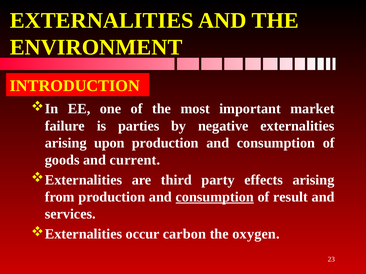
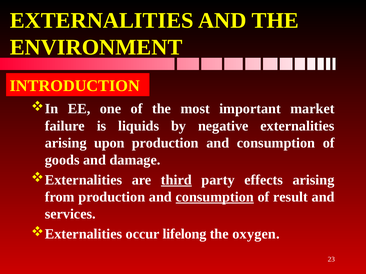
parties: parties -> liquids (139, 126)
current: current -> damage (135, 160)
third underline: none -> present (176, 180)
carbon: carbon -> lifelong (185, 234)
